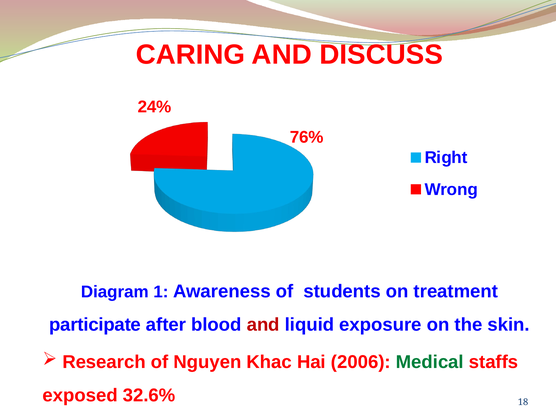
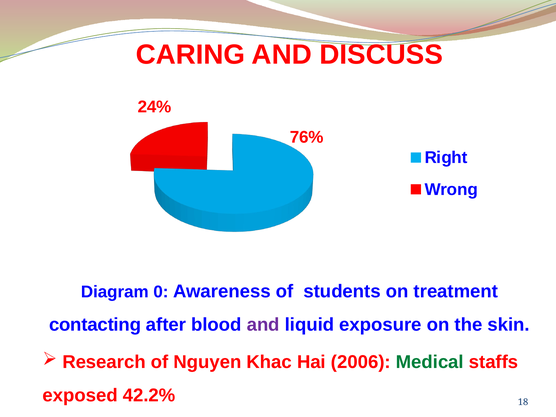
1: 1 -> 0 (161, 292)
participate: participate -> contacting (95, 325)
and colour: red -> purple (263, 325)
32.6%: 32.6% -> 42.2% (149, 395)
